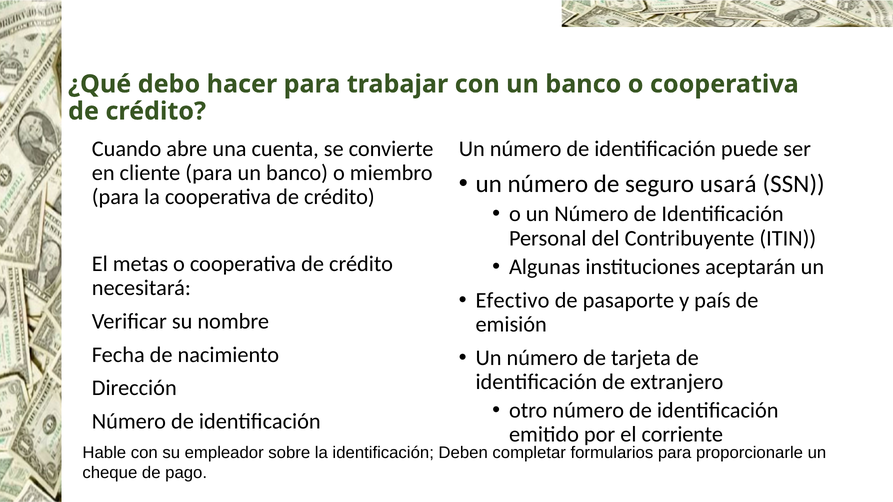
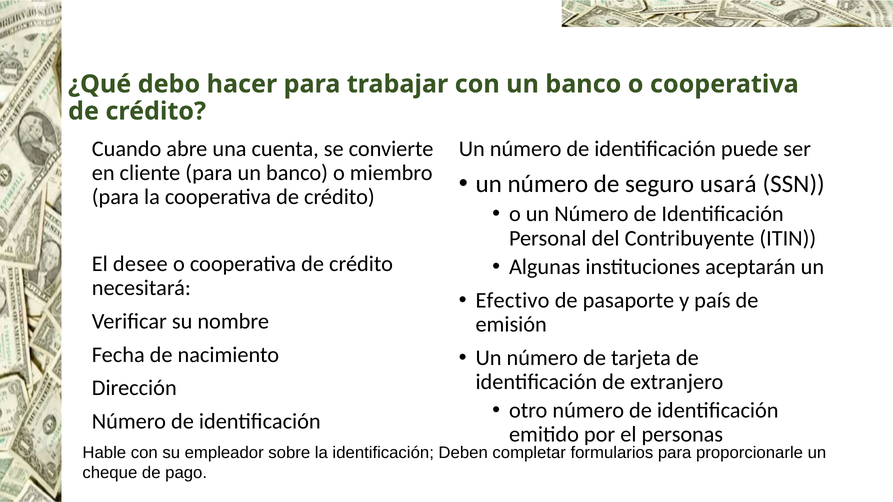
metas: metas -> desee (140, 264)
corriente: corriente -> personas (682, 435)
